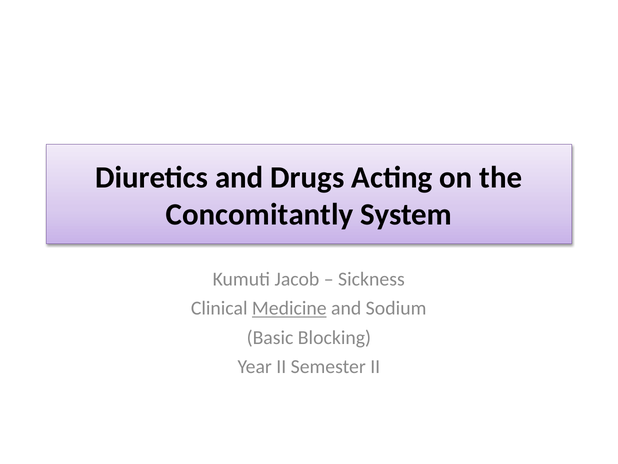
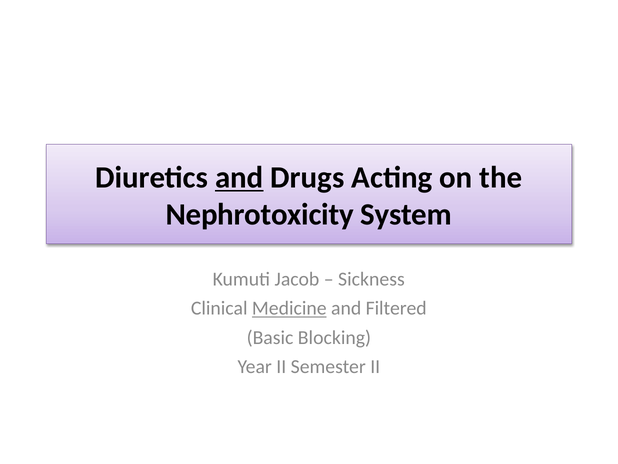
and underline: none -> present (239, 177)
Concomitantly: Concomitantly -> Nephrotoxicity (260, 214)
Sodium: Sodium -> Filtered (396, 308)
